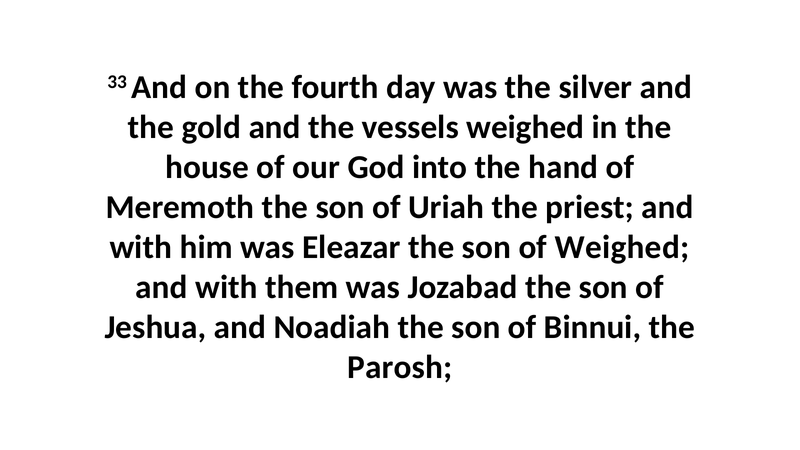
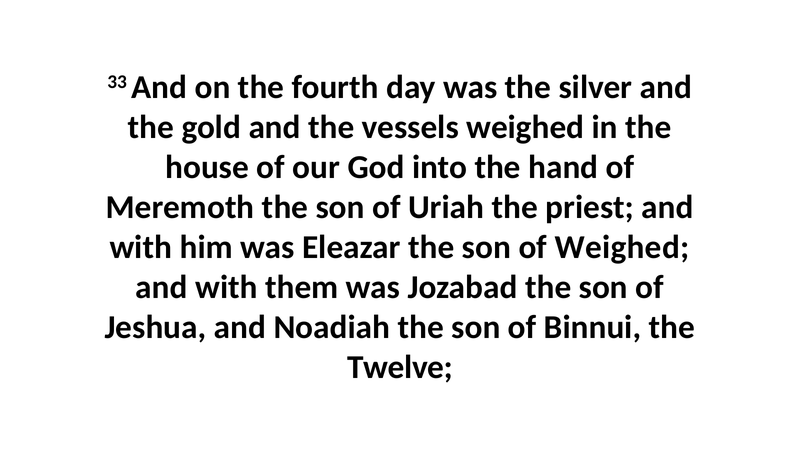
Parosh: Parosh -> Twelve (400, 367)
